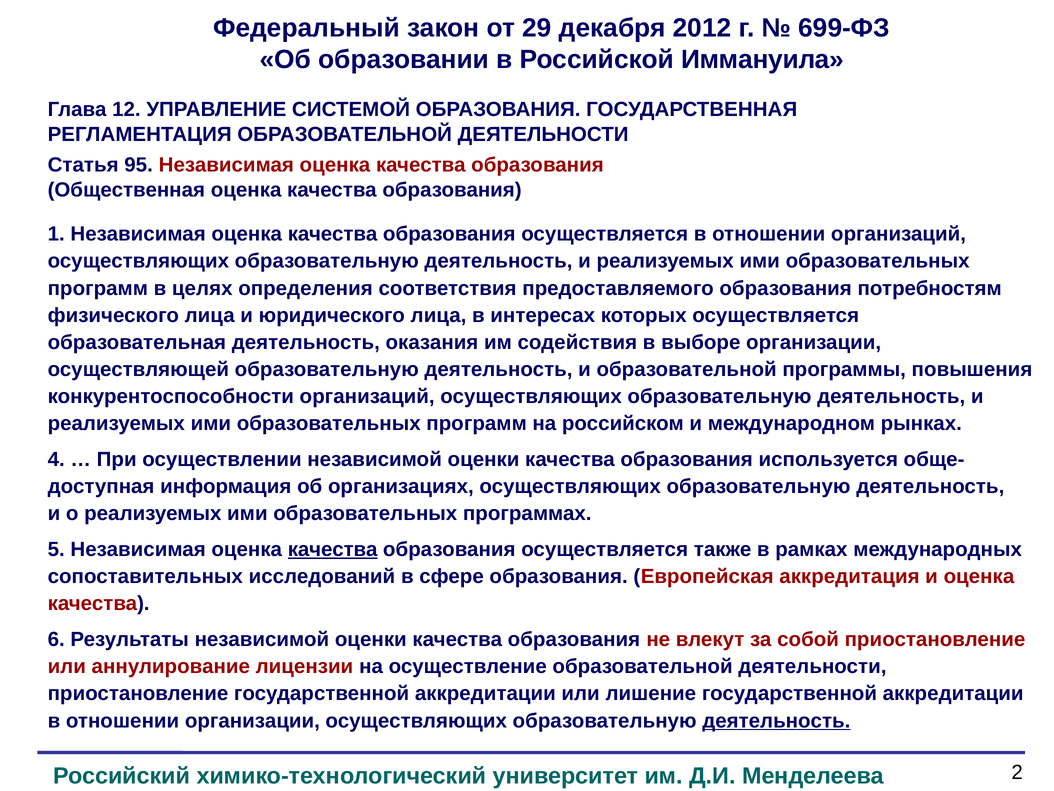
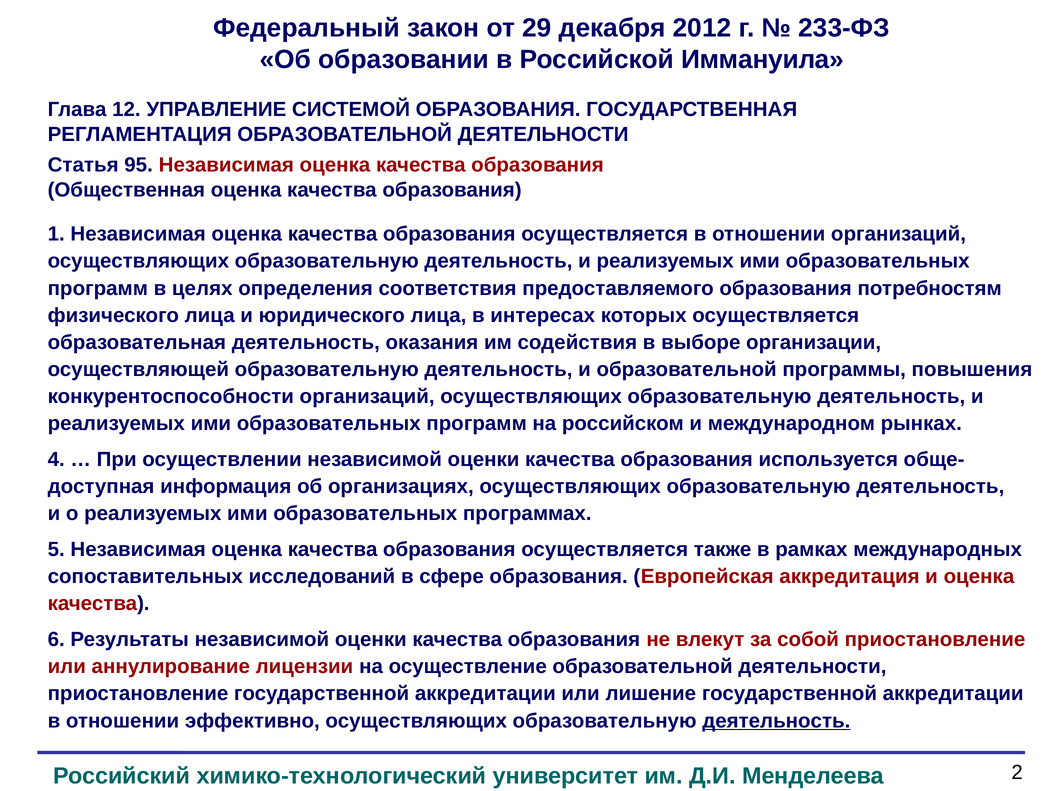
699-ФЗ: 699-ФЗ -> 233-ФЗ (844, 28)
качества underline: present -> none (333, 549)
отношении организации: организации -> эффективно (252, 720)
